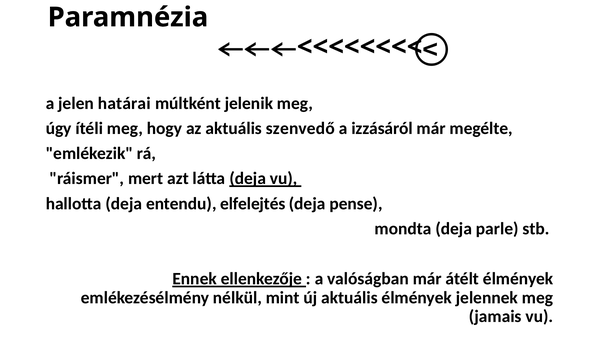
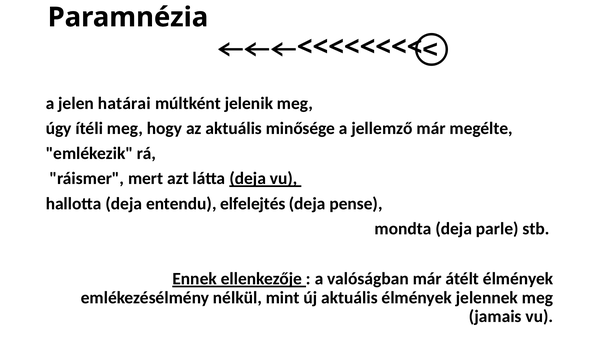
szenvedő: szenvedő -> minősége (300, 128)
izzásáról: izzásáról -> jellemző (382, 128)
